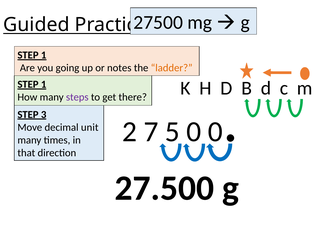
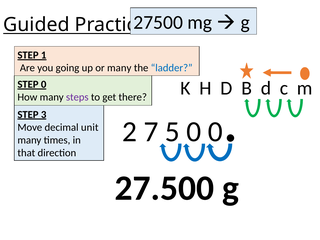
or notes: notes -> many (119, 68)
ladder colour: orange -> blue (172, 68)
1: 1 -> 0 (44, 84)
